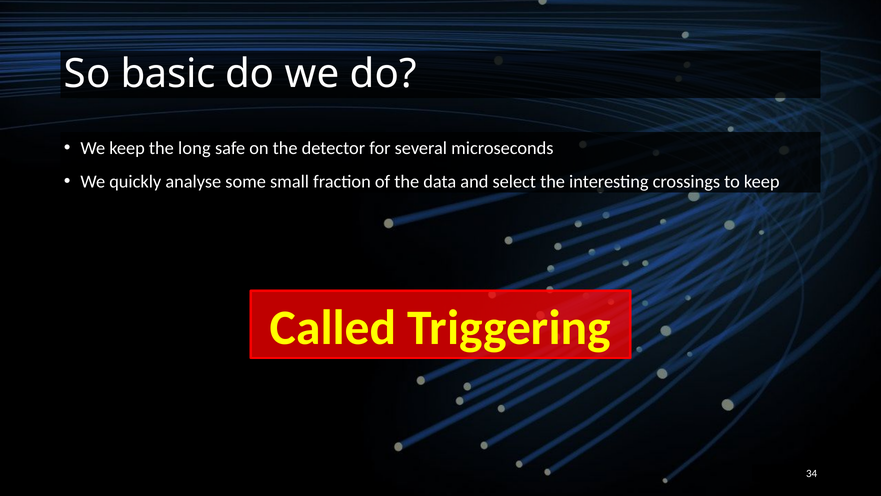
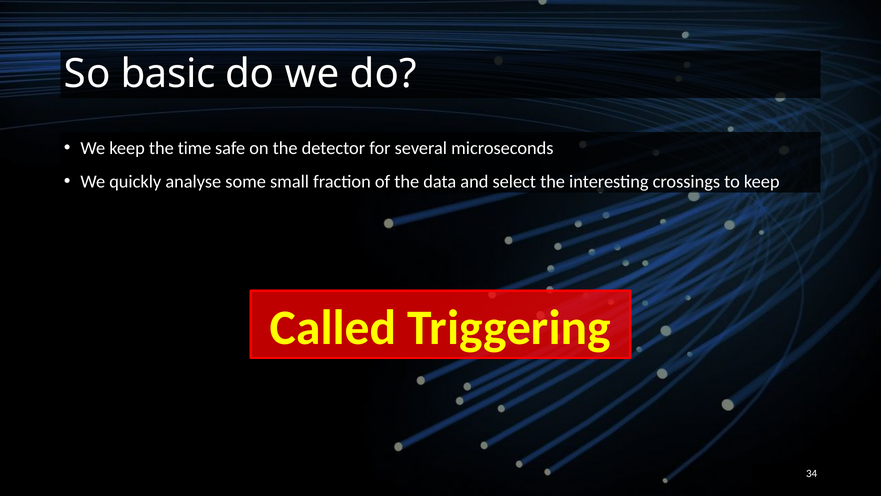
long: long -> time (195, 148)
